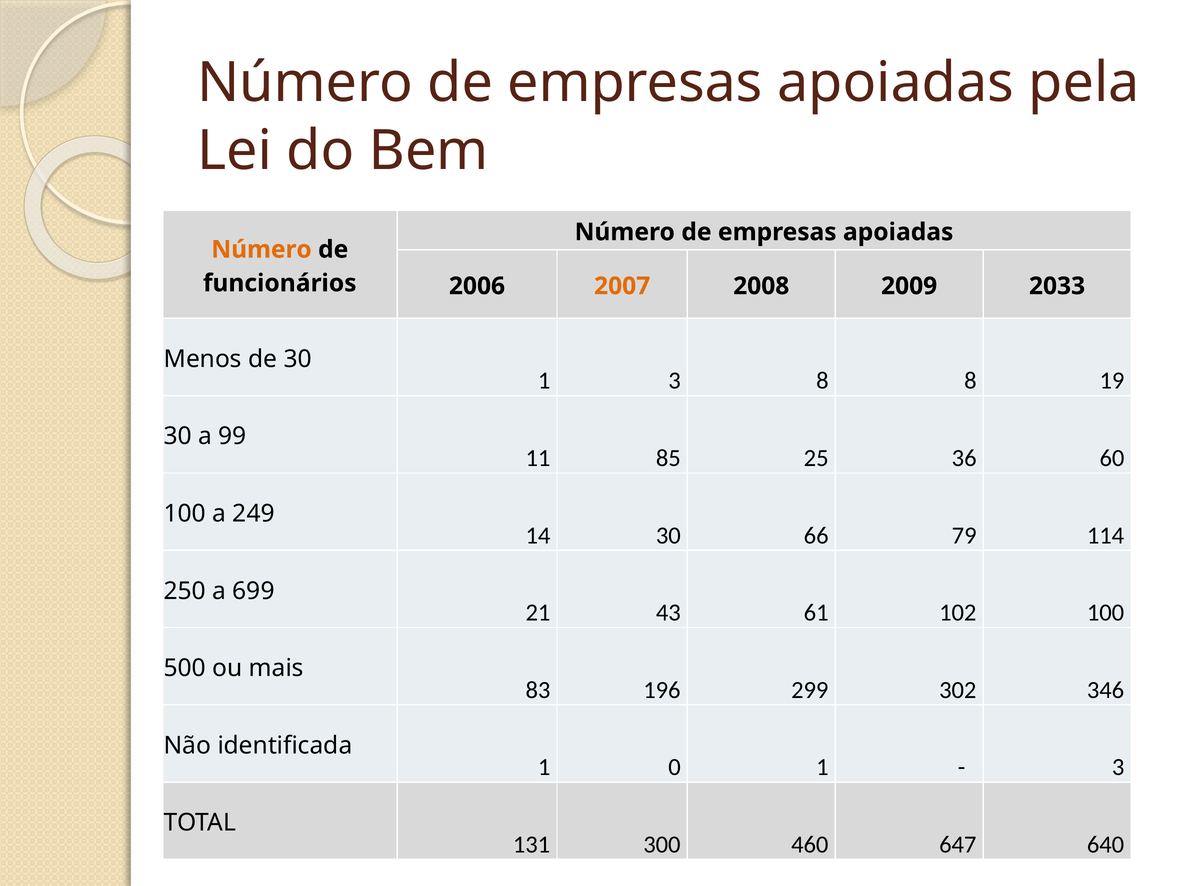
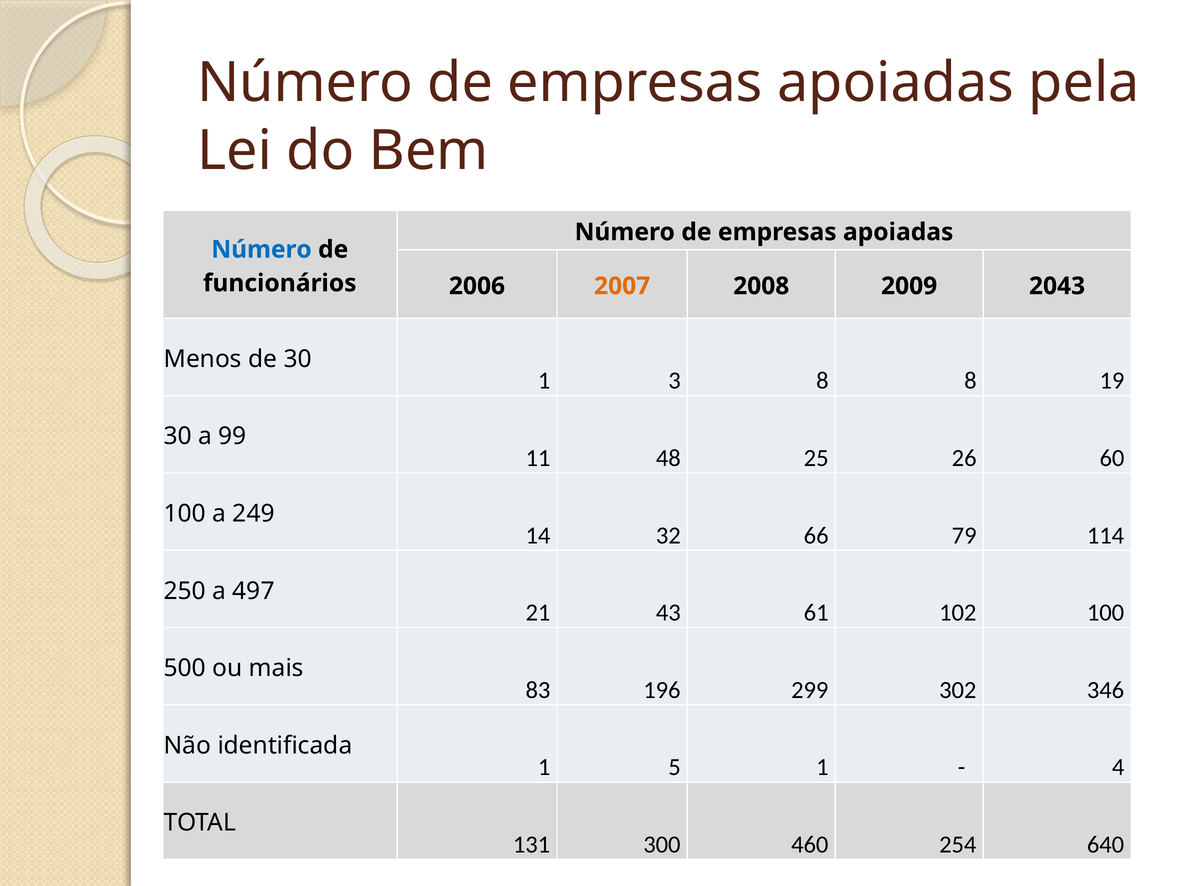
Número colour: orange -> blue (261, 249)
2033: 2033 -> 2043 (1057, 286)
85: 85 -> 48 (668, 458)
36: 36 -> 26 (964, 458)
14 30: 30 -> 32 (668, 535)
699: 699 -> 497 (254, 591)
0: 0 -> 5 (675, 767)
3: 3 -> 4 (1118, 767)
647: 647 -> 254 (958, 844)
